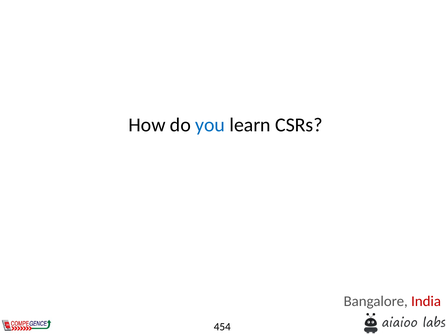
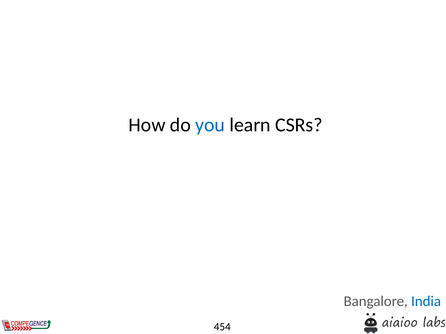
India colour: red -> blue (426, 302)
